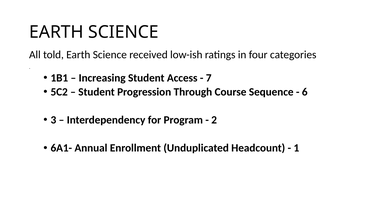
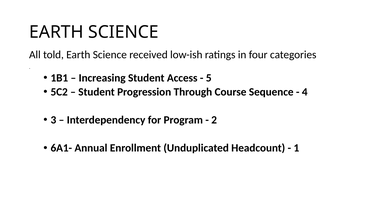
7: 7 -> 5 (209, 78)
6: 6 -> 4 (305, 92)
